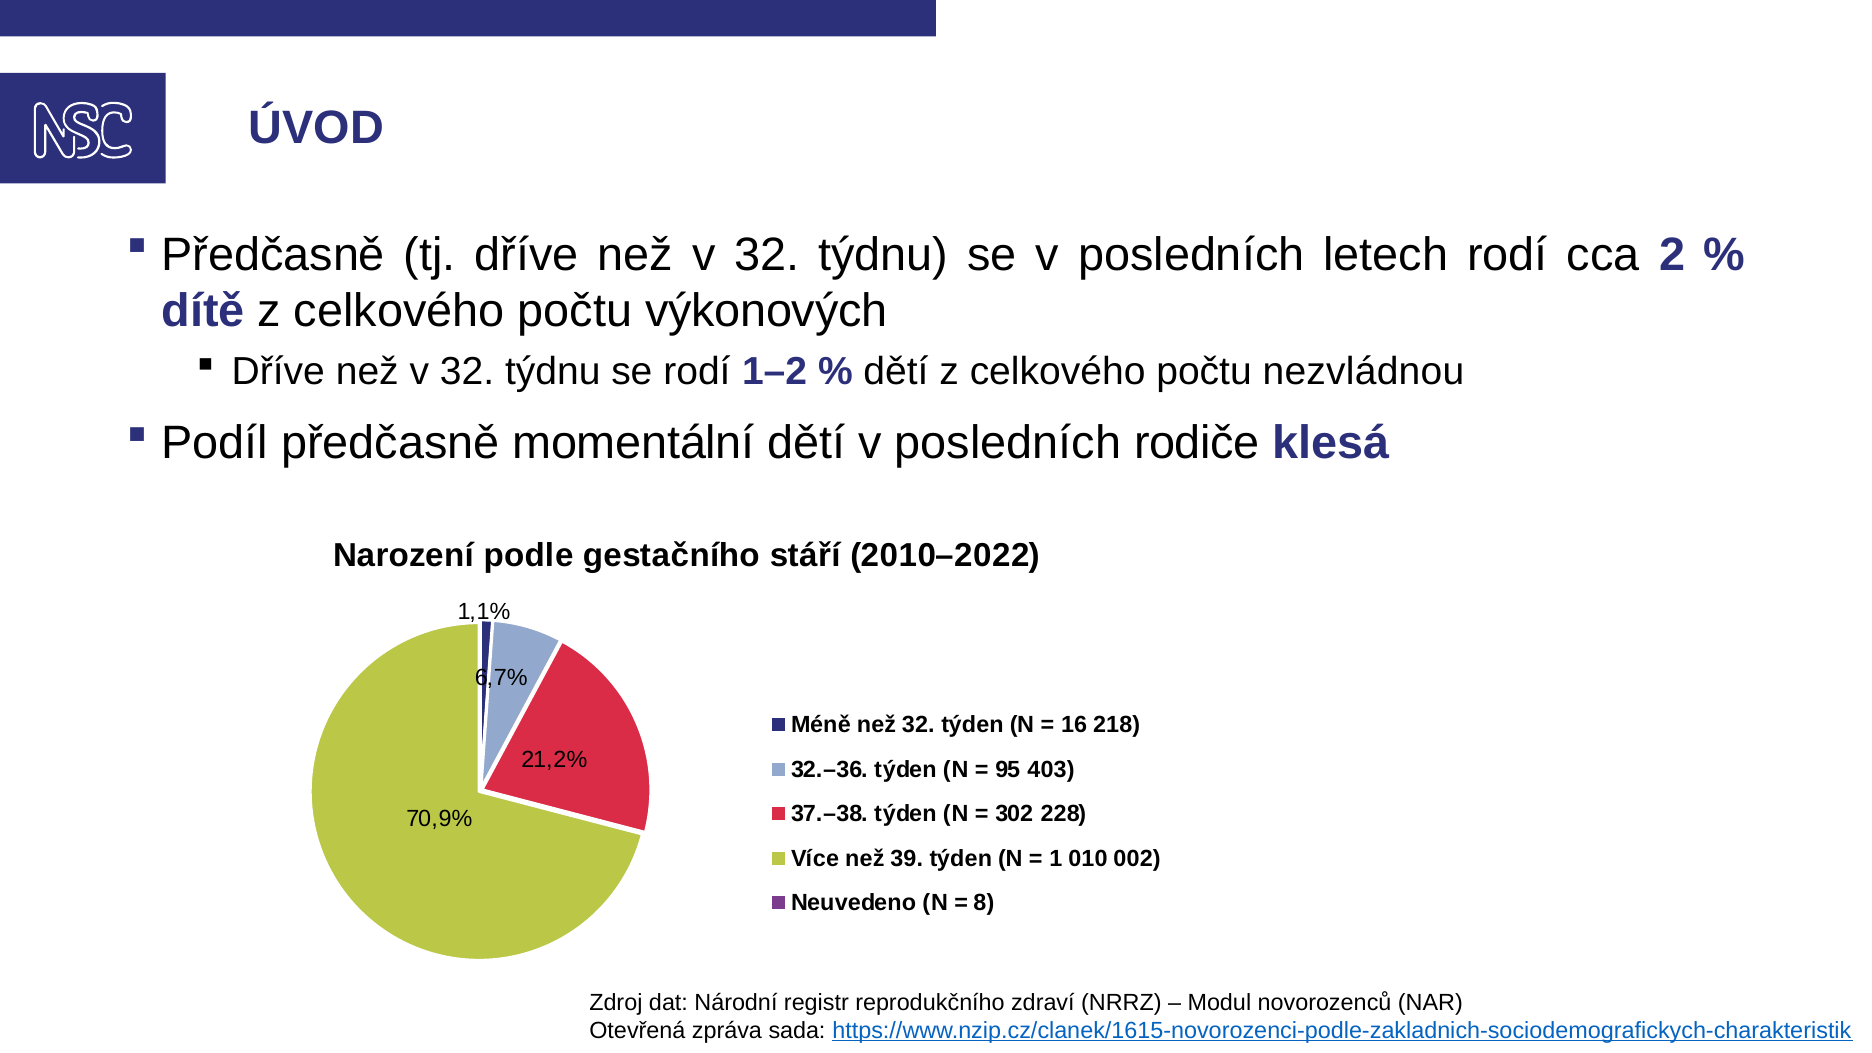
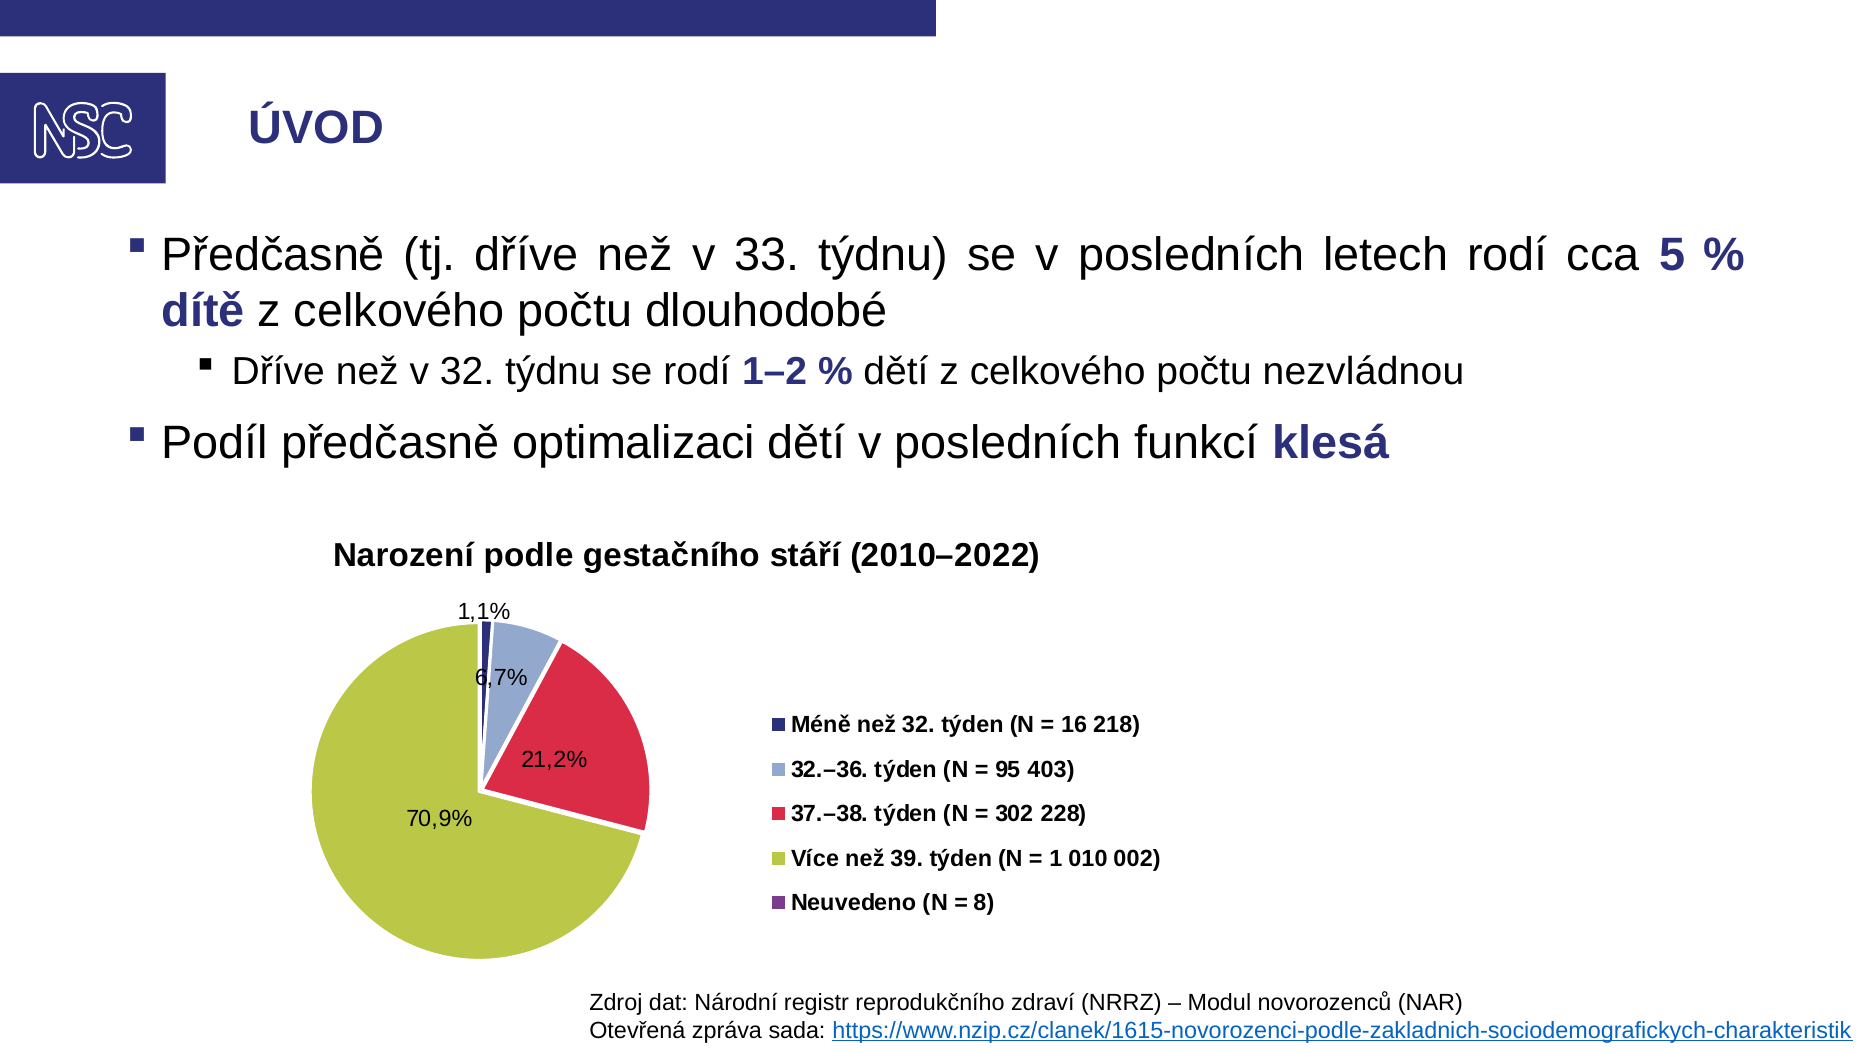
32: 32 -> 33 (767, 255)
2: 2 -> 5 (1672, 255)
výkonových: výkonových -> dlouhodobé (766, 311)
momentální: momentální -> optimalizaci (634, 443)
rodiče: rodiče -> funkcí (1197, 443)
